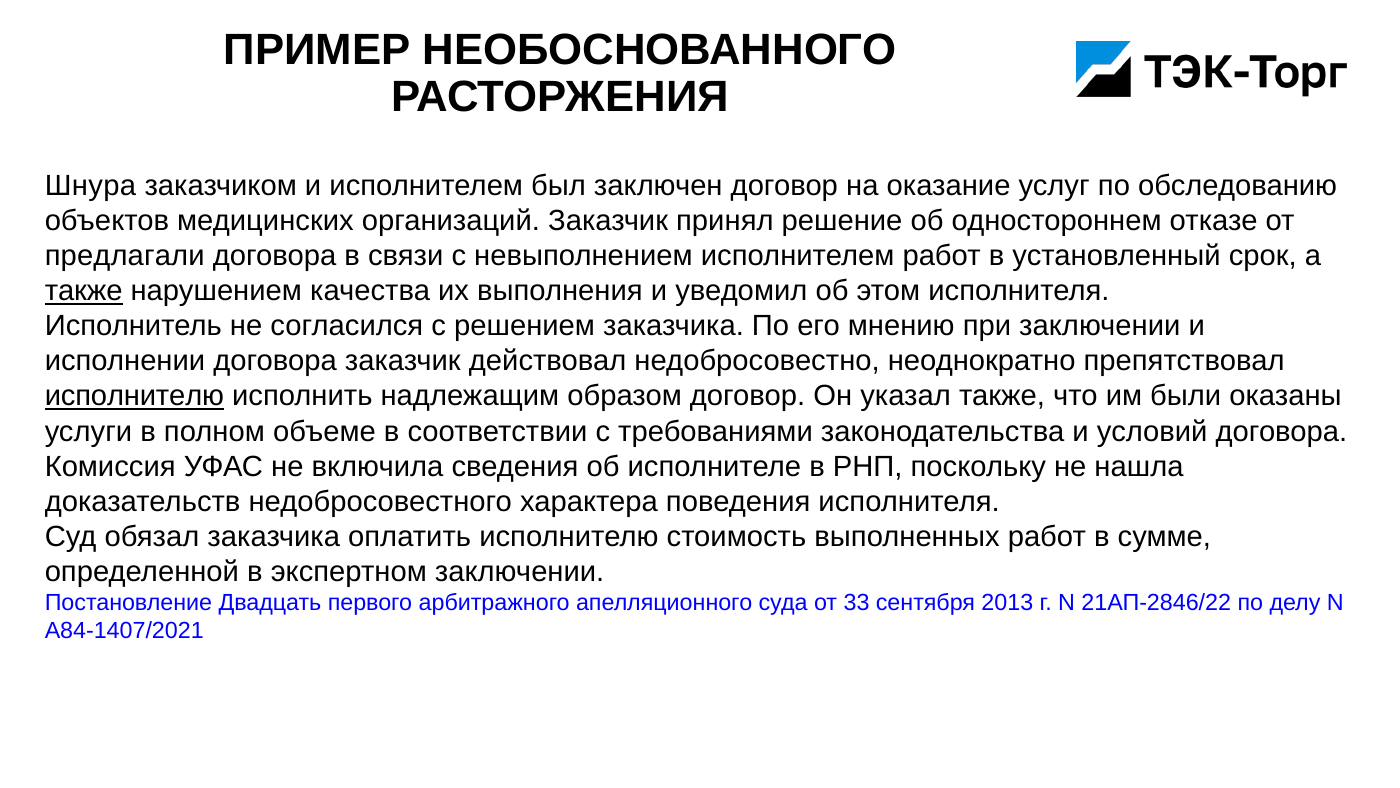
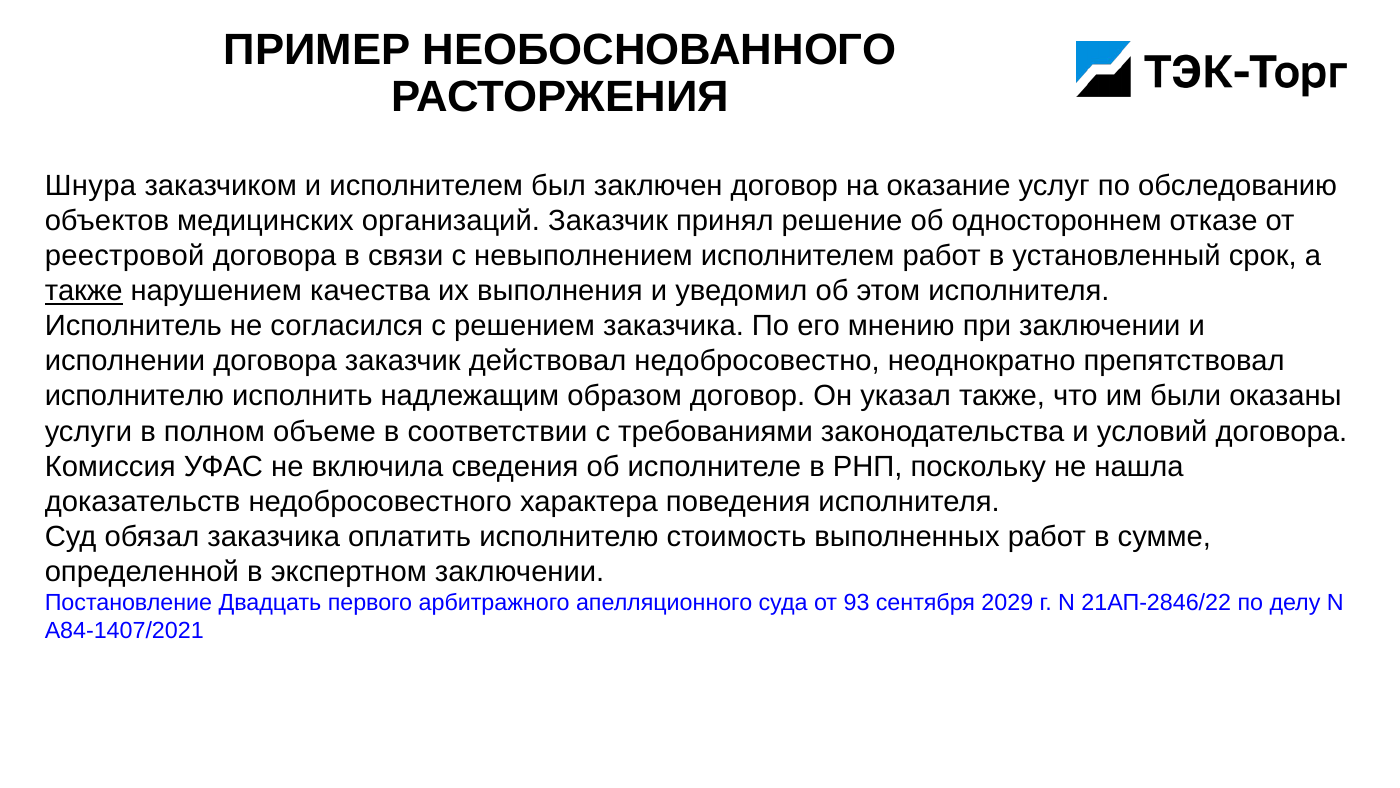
предлагали: предлагали -> реестровой (125, 256)
исполнителю underline: present -> none (134, 396)
33: 33 -> 93 (857, 602)
2013: 2013 -> 2029 (1007, 602)
